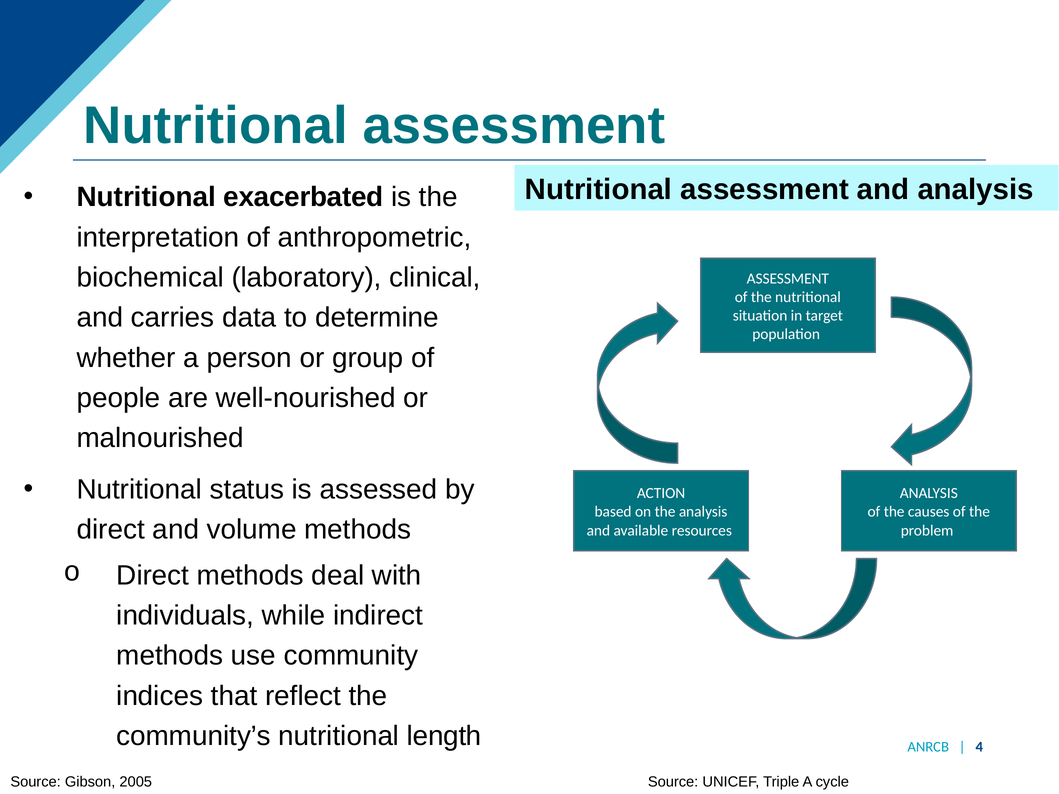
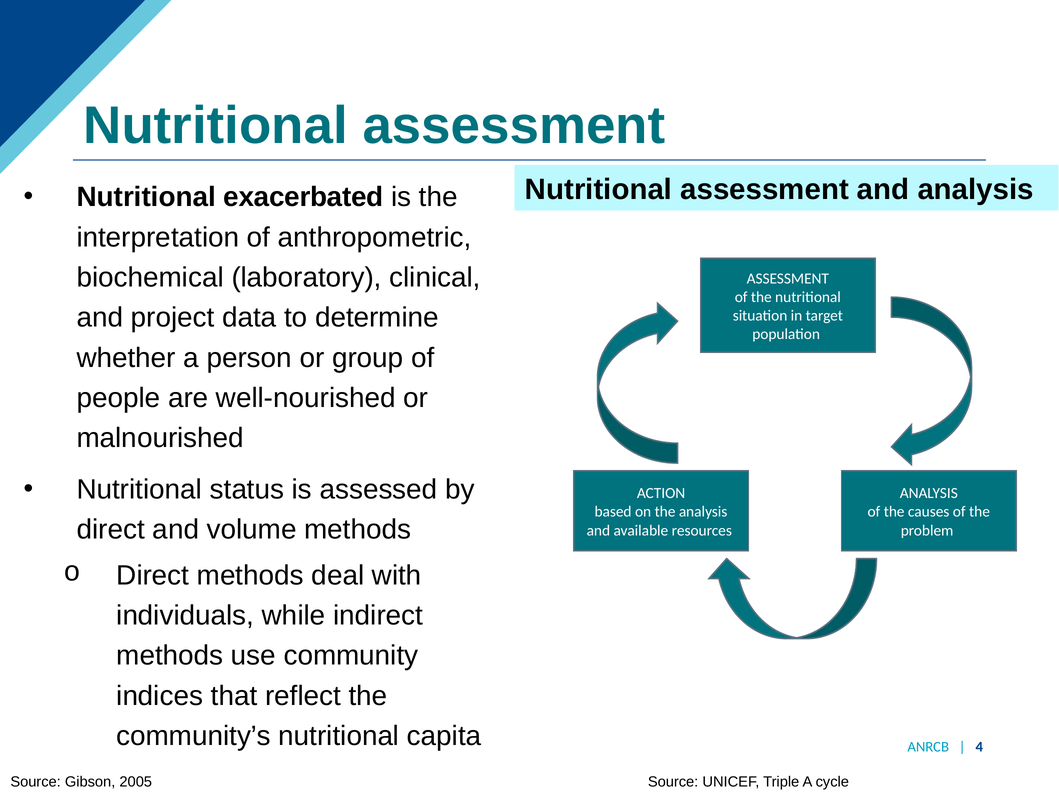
carries: carries -> project (173, 318)
length: length -> capita (444, 736)
